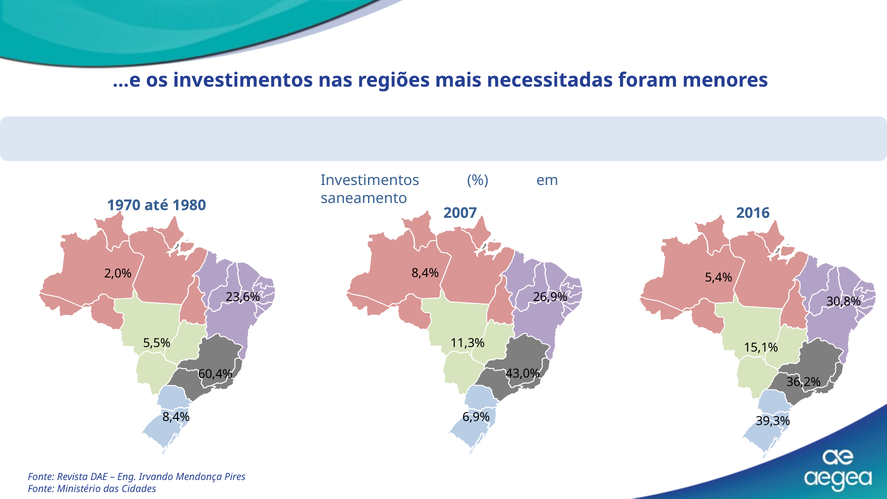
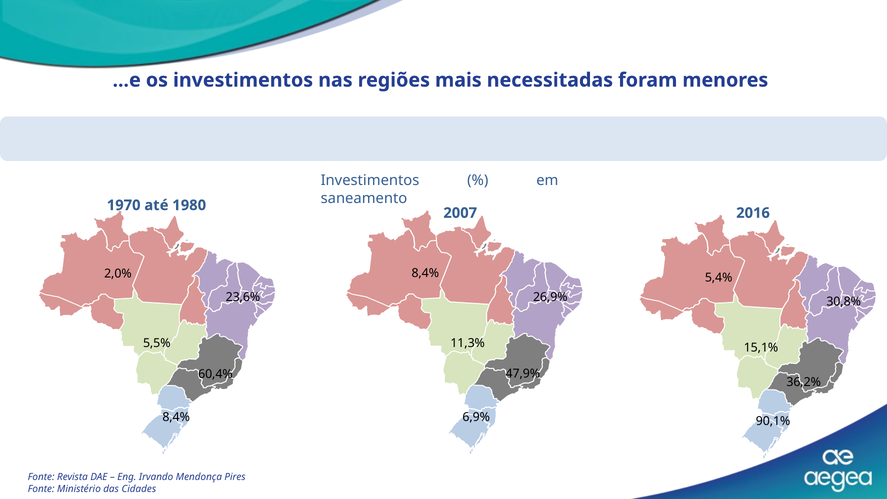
43,0%: 43,0% -> 47,9% (523, 374)
39,3%: 39,3% -> 90,1% (773, 421)
